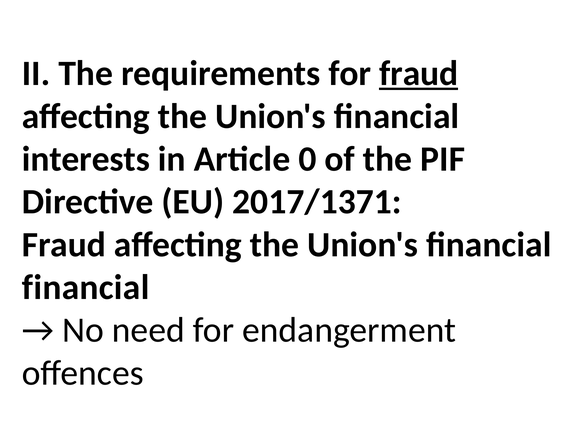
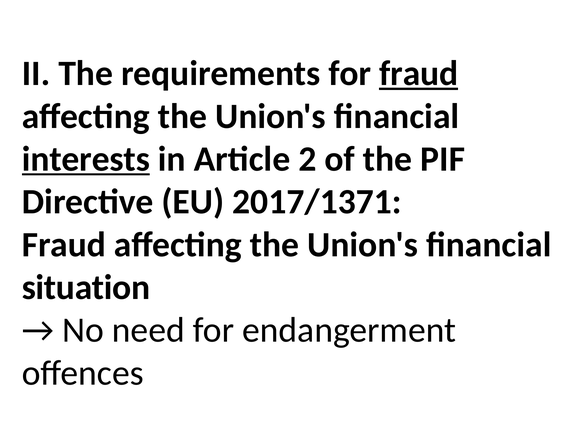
interests underline: none -> present (86, 159)
0: 0 -> 2 (307, 159)
financial: financial -> situation (86, 288)
